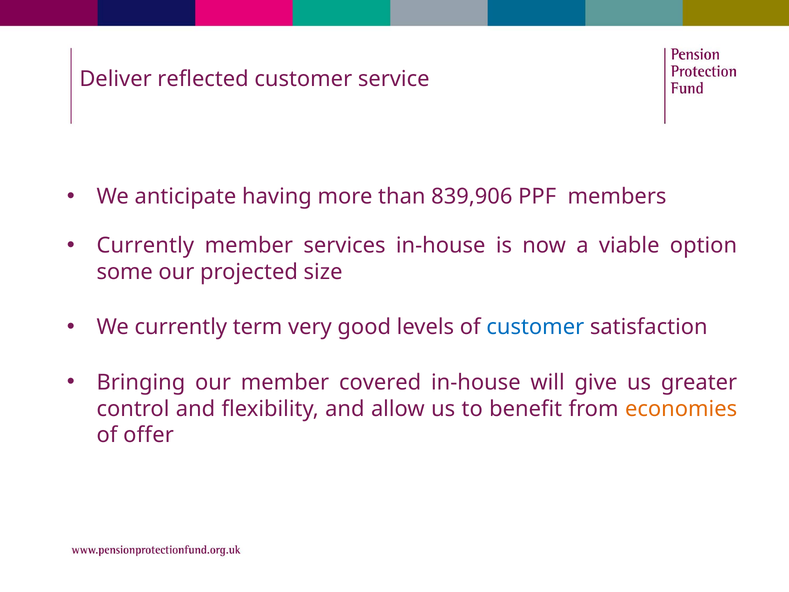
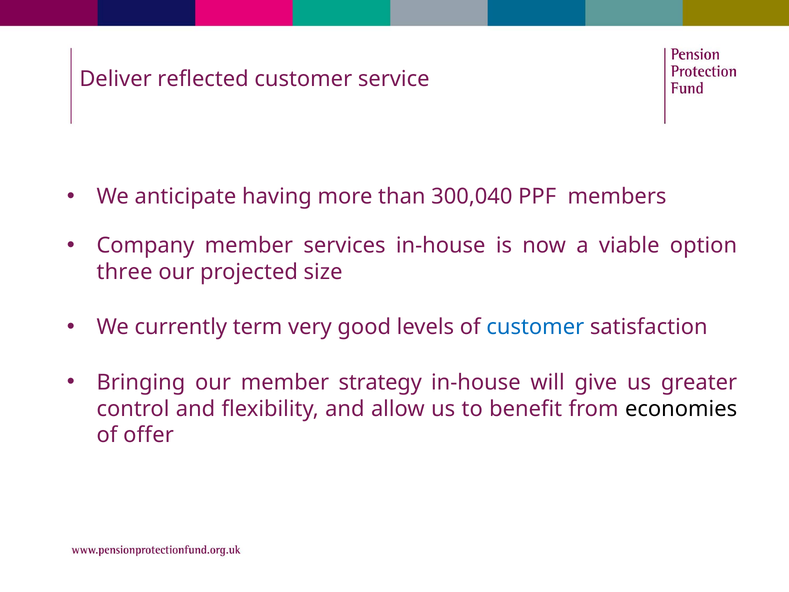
839,906: 839,906 -> 300,040 (472, 196)
Currently: Currently -> Company (145, 246)
some: some -> three (125, 272)
covered: covered -> strategy (380, 382)
economies colour: orange -> black (681, 409)
